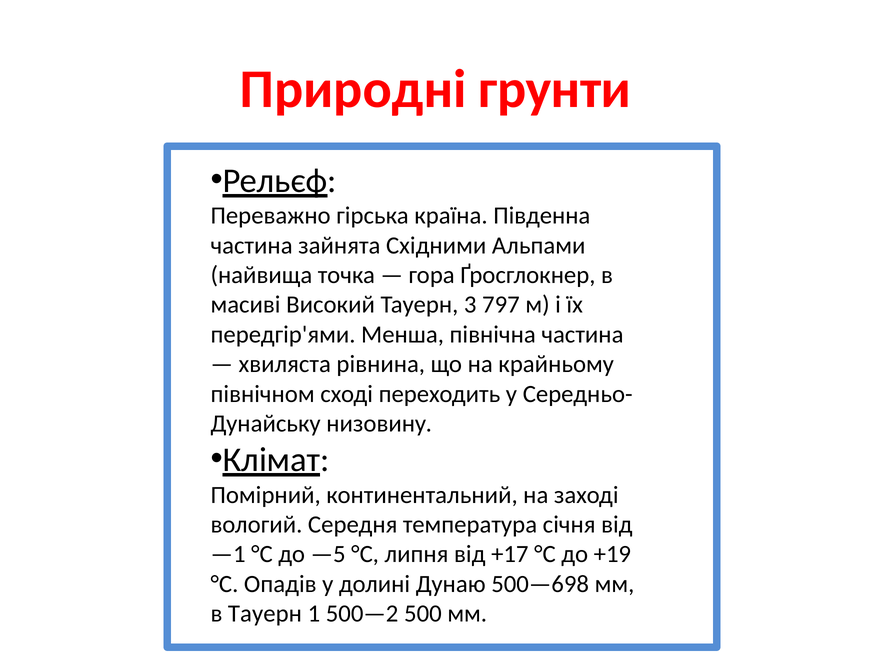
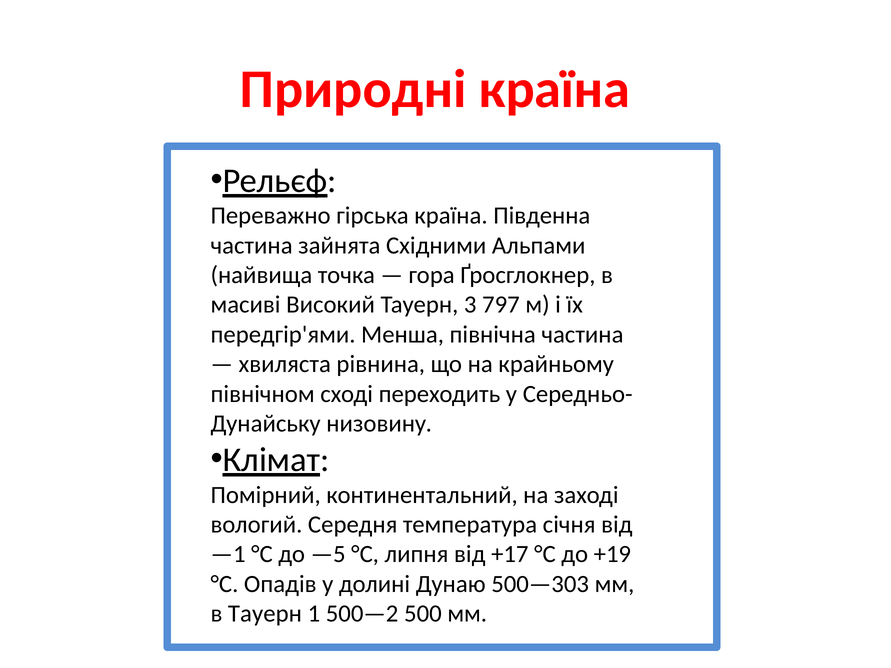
Природні грунти: грунти -> країна (555, 90)
500—698: 500—698 -> 500—303 (540, 584)
